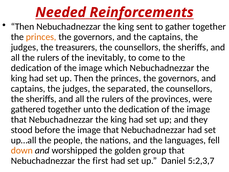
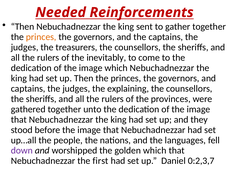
separated: separated -> explaining (128, 88)
down colour: orange -> purple (22, 150)
golden group: group -> which (155, 150)
5:2,3,7: 5:2,3,7 -> 0:2,3,7 (201, 161)
